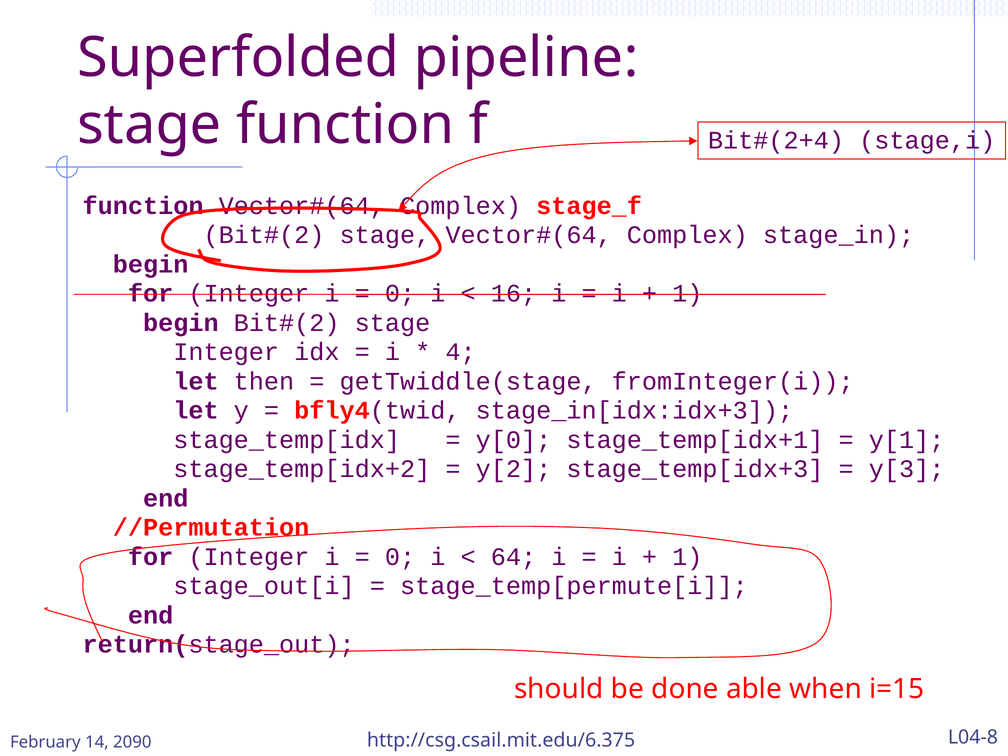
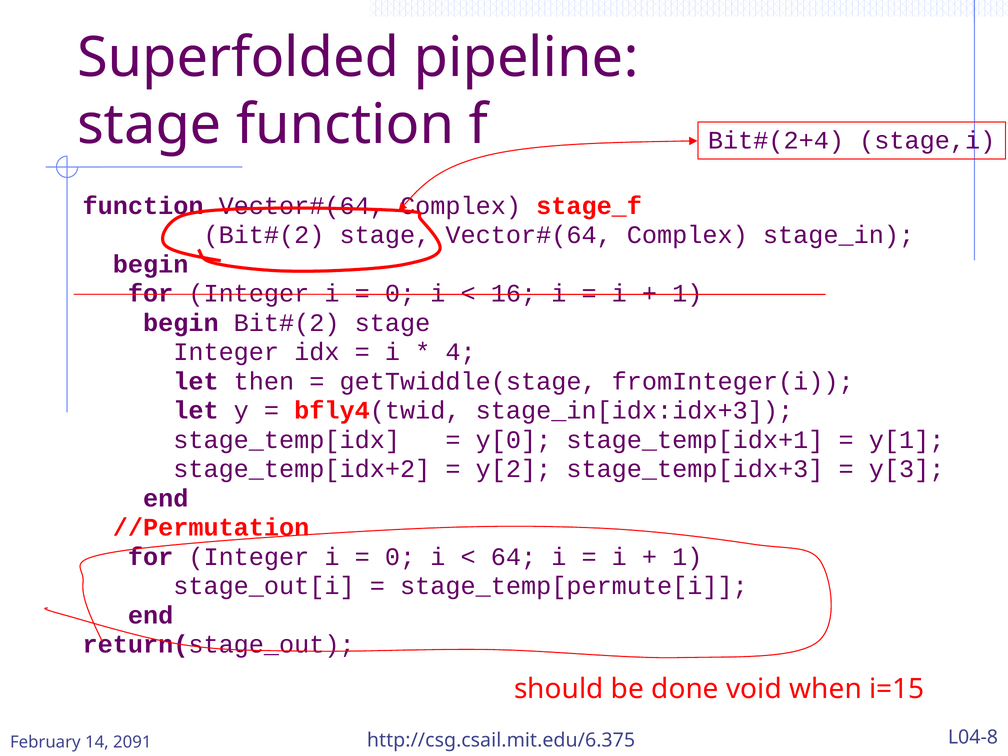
able: able -> void (754, 689)
2090: 2090 -> 2091 (132, 742)
